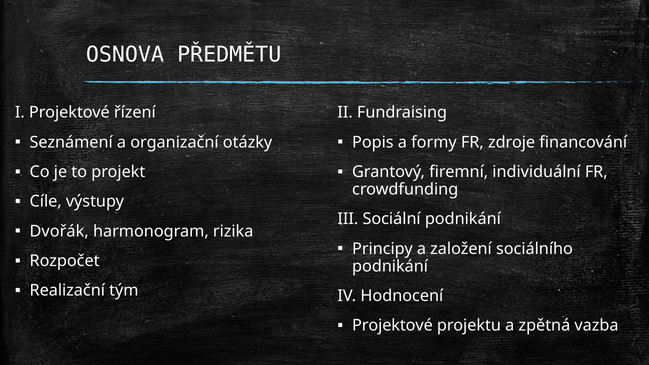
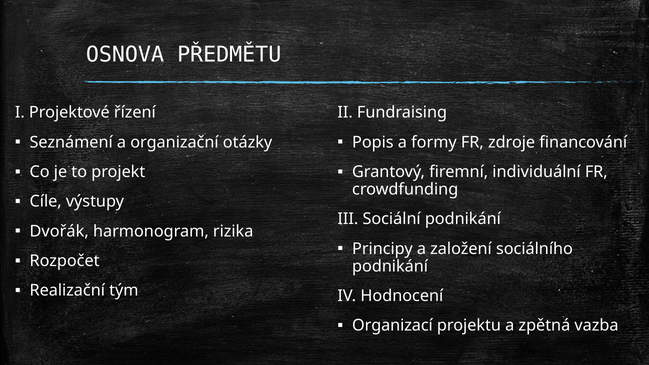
Projektové: Projektové -> Organizací (392, 326)
